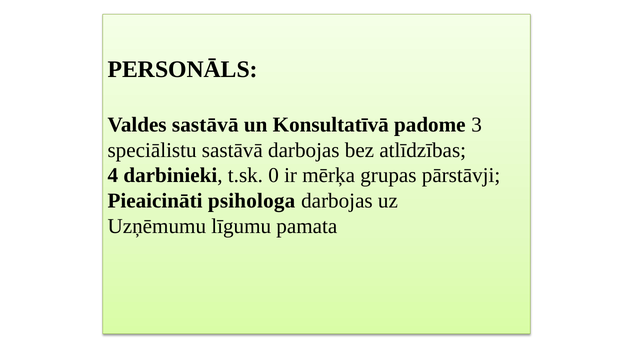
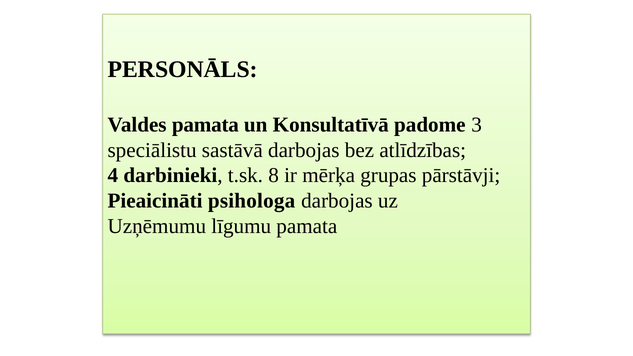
Valdes sastāvā: sastāvā -> pamata (205, 125)
0: 0 -> 8 (274, 176)
